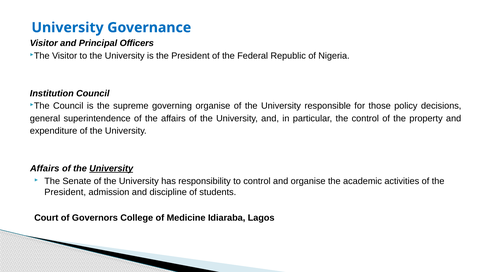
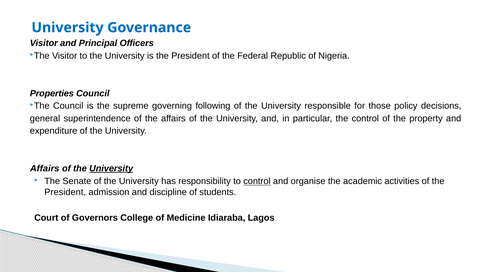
Institution: Institution -> Properties (52, 93)
governing organise: organise -> following (213, 106)
control underline: none -> present (257, 181)
